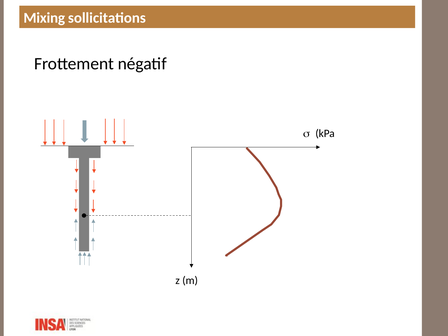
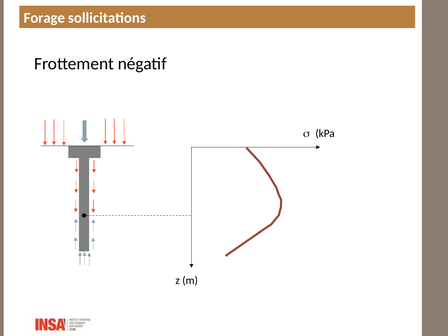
Mixing: Mixing -> Forage (44, 18)
